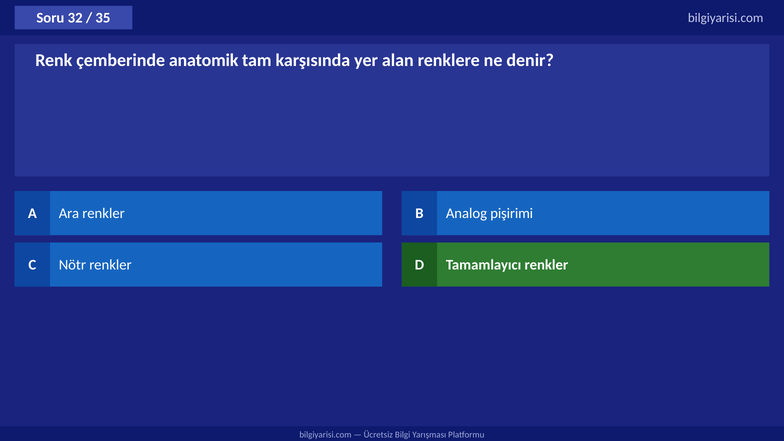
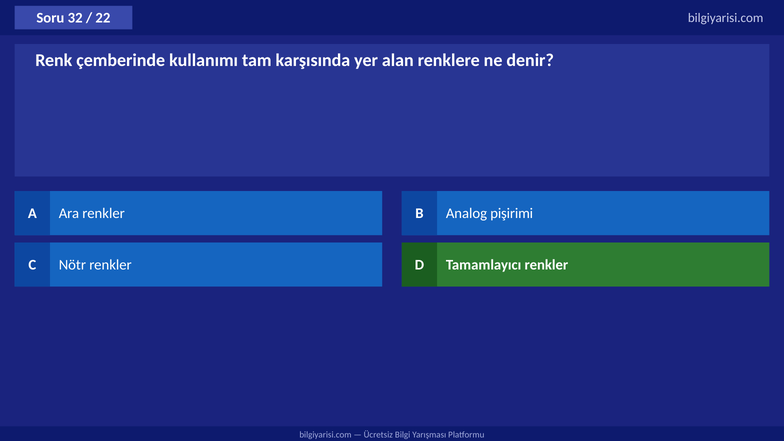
35: 35 -> 22 (103, 18)
anatomik: anatomik -> kullanımı (204, 60)
